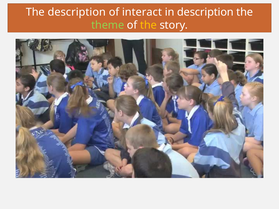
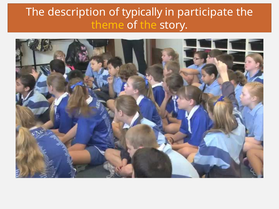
interact: interact -> typically (142, 12)
in description: description -> participate (205, 12)
theme colour: light green -> yellow (108, 25)
